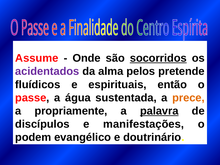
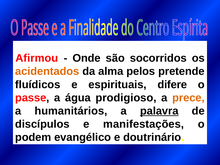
Assume: Assume -> Afirmou (37, 58)
socorridos underline: present -> none (158, 58)
acidentados colour: purple -> orange (47, 71)
então: então -> difere (172, 85)
sustentada: sustentada -> prodigioso (126, 98)
propriamente: propriamente -> humanitários (71, 111)
